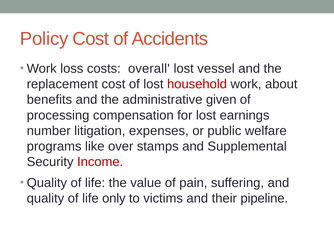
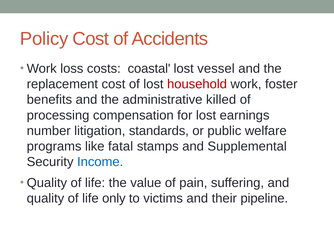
overall: overall -> coastal (149, 69)
about: about -> foster (281, 84)
given: given -> killed (221, 100)
expenses: expenses -> standards (159, 131)
over: over -> fatal (121, 147)
Income colour: red -> blue (100, 162)
